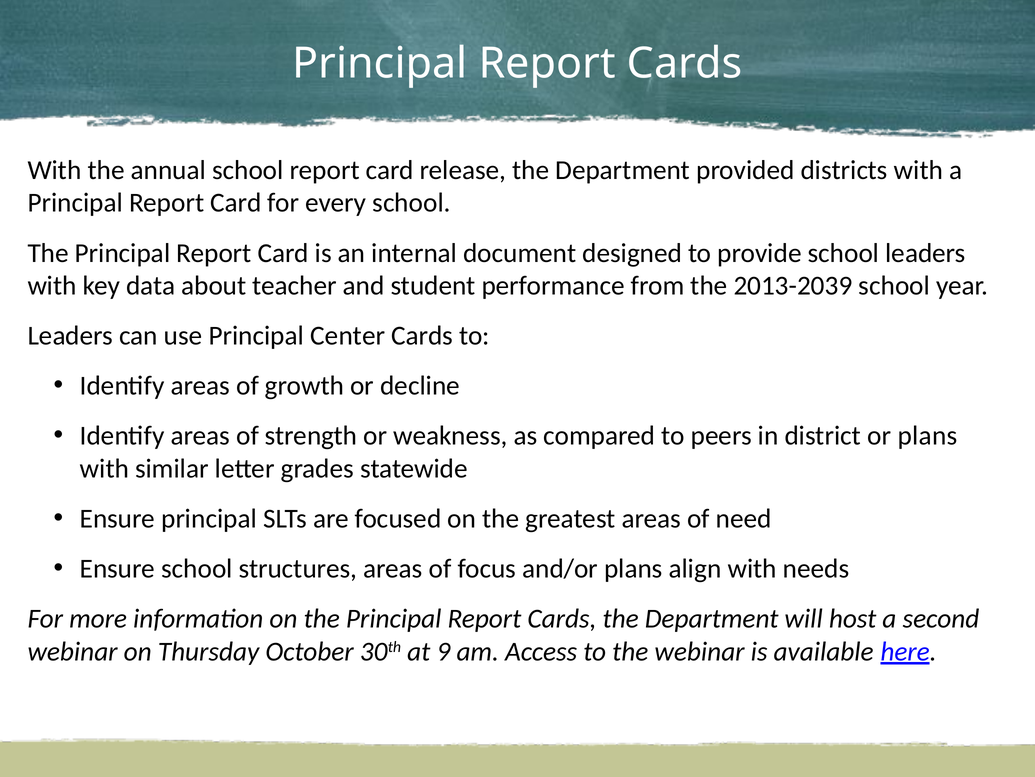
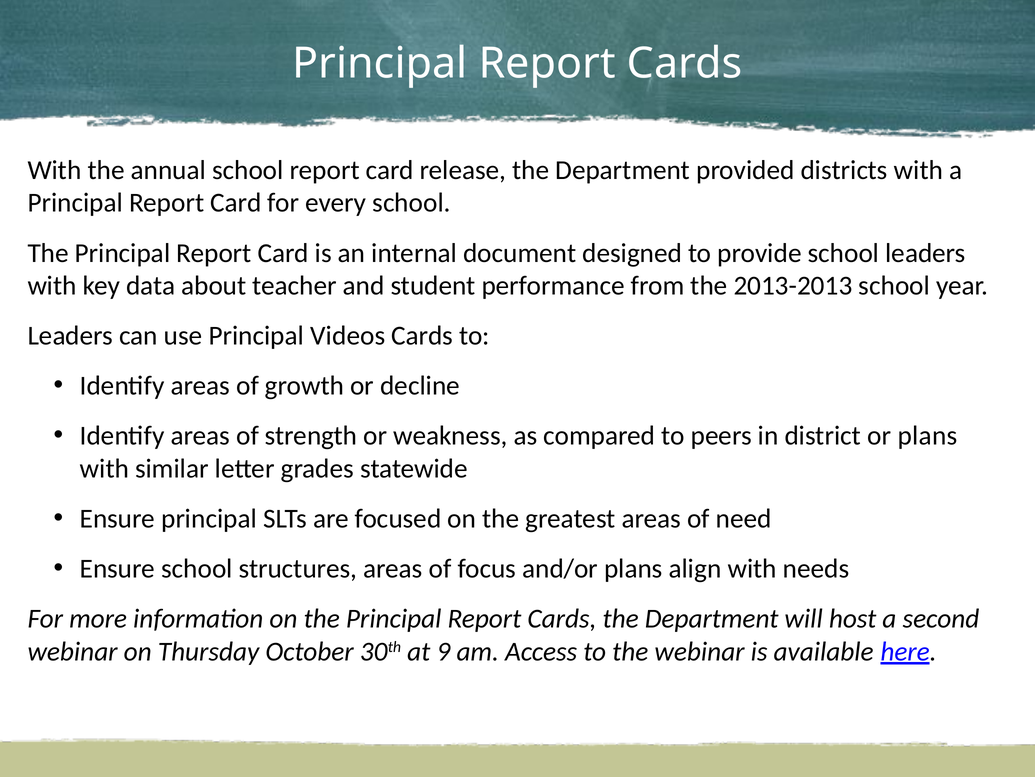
2013-2039: 2013-2039 -> 2013-2013 (793, 285)
Center: Center -> Videos (348, 335)
